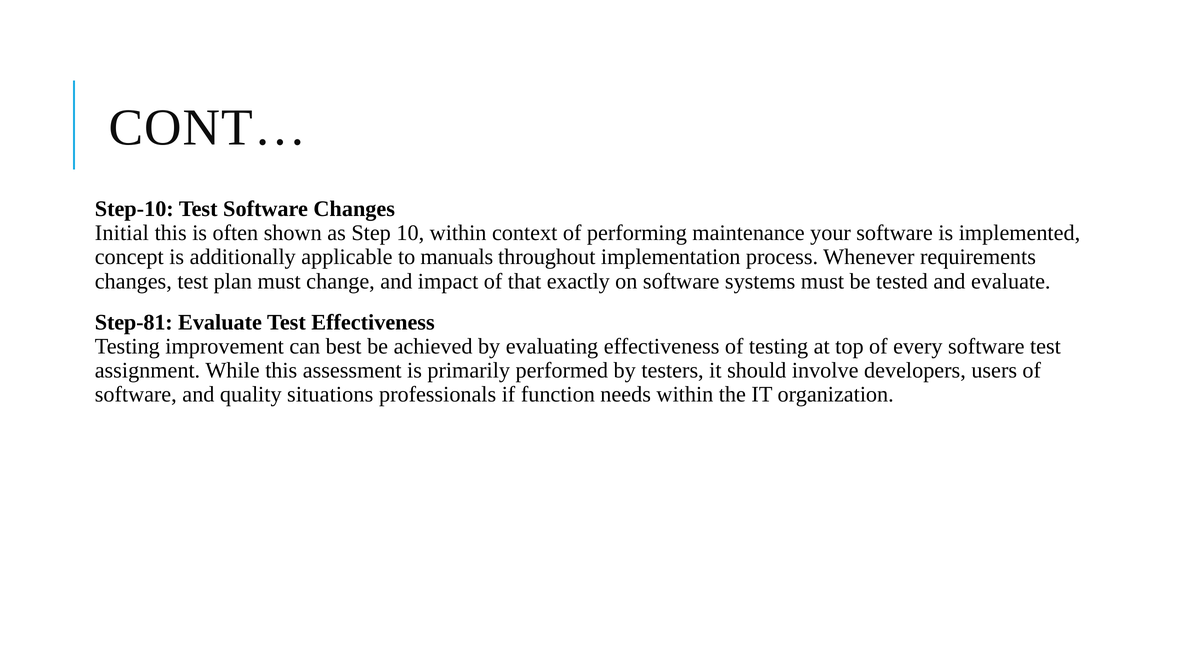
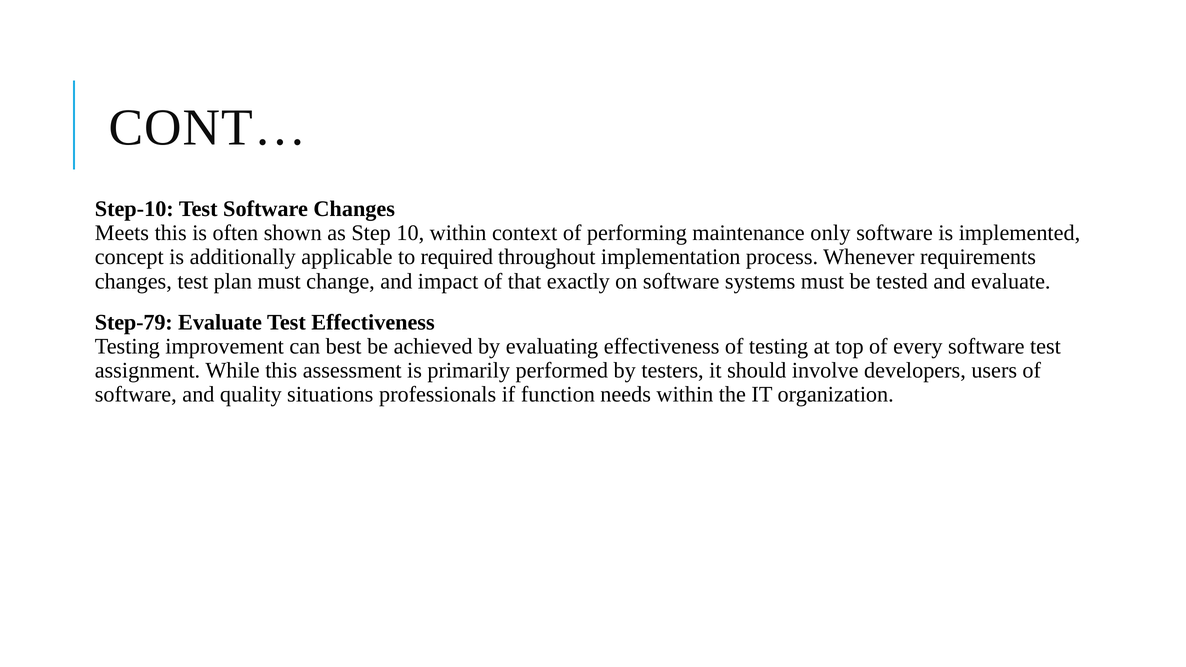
Initial: Initial -> Meets (122, 233)
your: your -> only (830, 233)
manuals: manuals -> required (457, 257)
Step-81: Step-81 -> Step-79 (134, 323)
